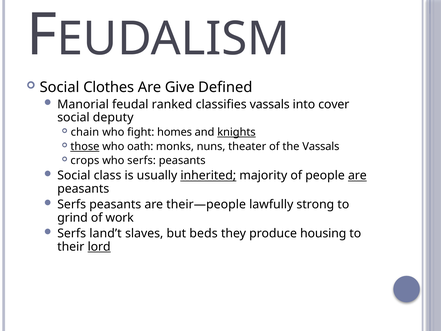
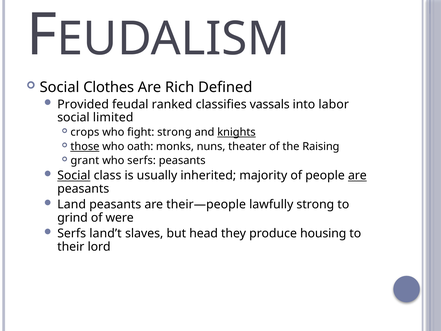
Give: Give -> Rich (180, 87)
Manorial: Manorial -> Provided (83, 104)
cover: cover -> labor (334, 104)
deputy: deputy -> limited (113, 117)
chain: chain -> crops (85, 132)
fight homes: homes -> strong (174, 132)
the Vassals: Vassals -> Raising (321, 146)
crops: crops -> grant (85, 160)
Social underline: none -> present (74, 175)
inherited underline: present -> none (208, 175)
Serfs: Serfs -> Land (72, 204)
work: work -> were (120, 218)
beds: beds -> head (204, 233)
lord underline: present -> none (99, 247)
